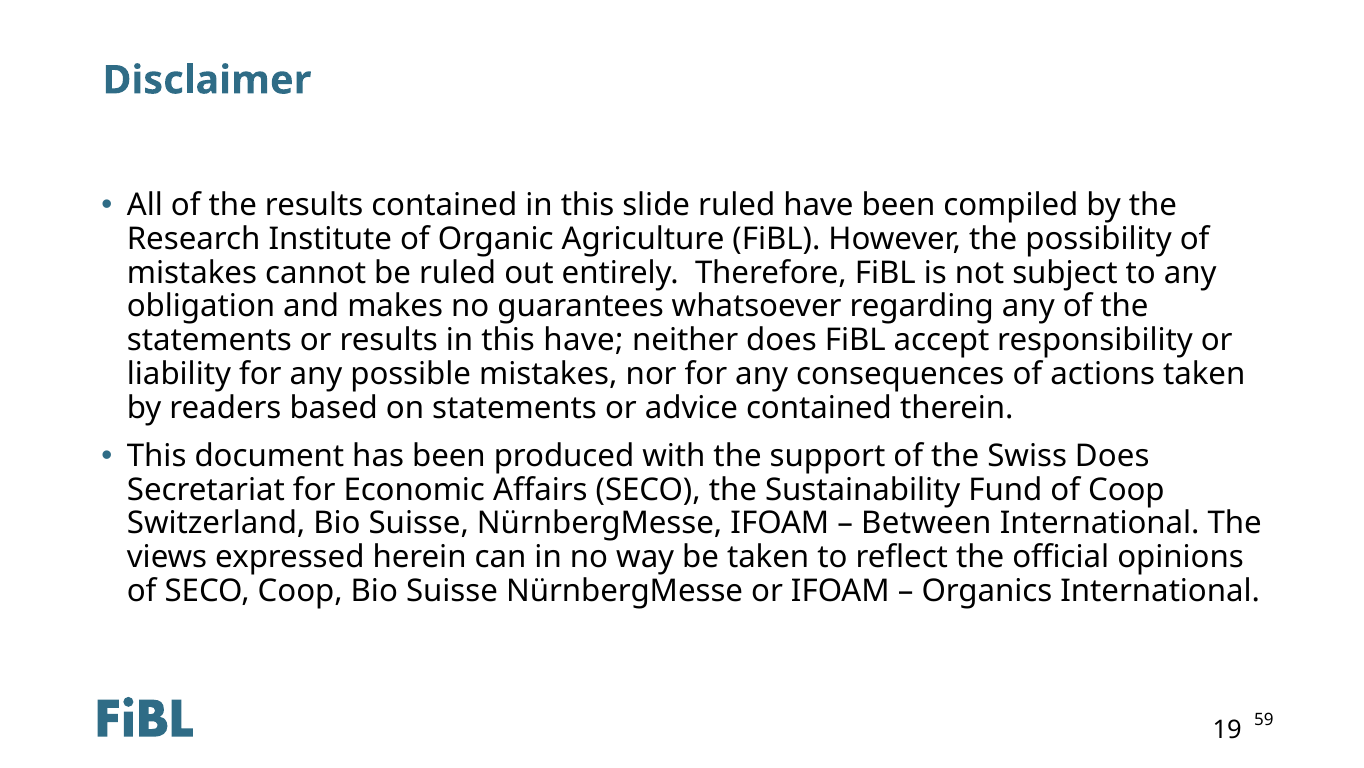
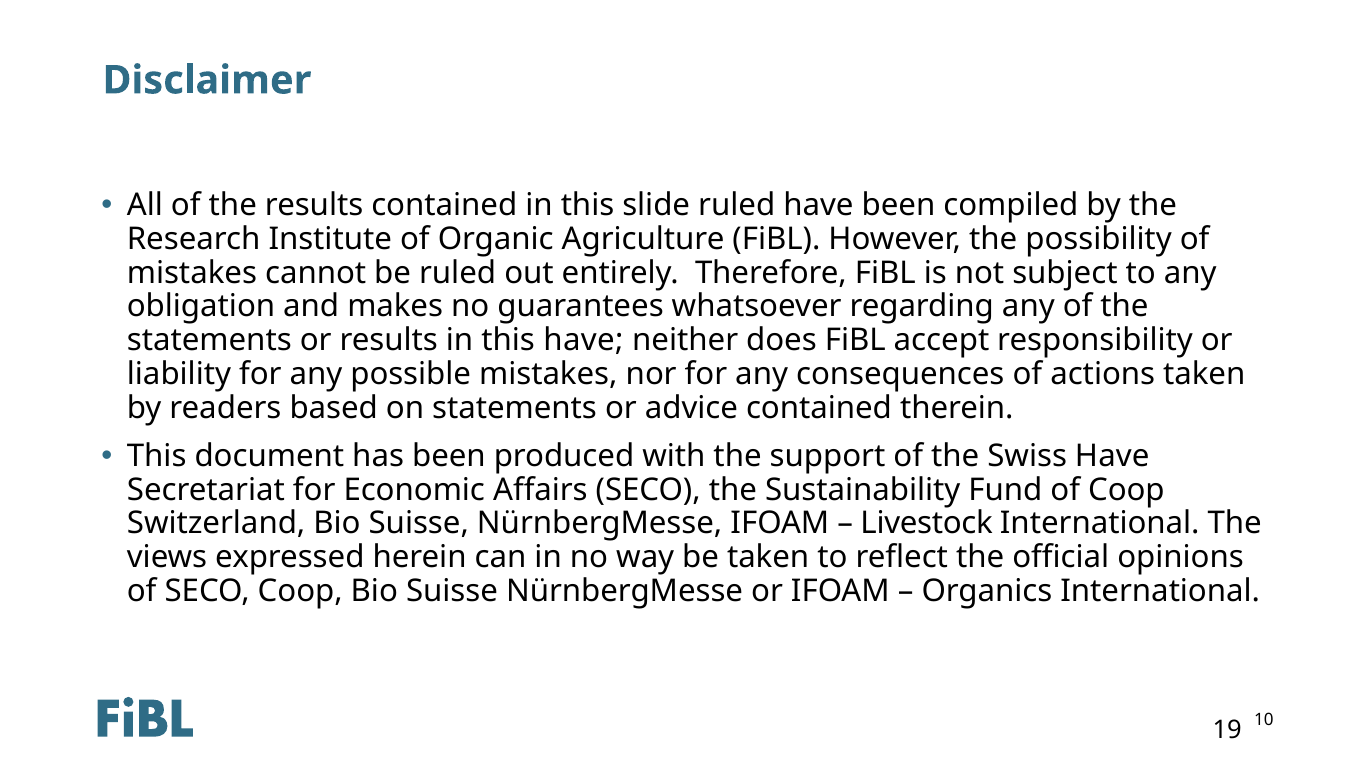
Swiss Does: Does -> Have (1112, 456)
Between: Between -> Livestock (927, 523)
59: 59 -> 10 (1264, 719)
